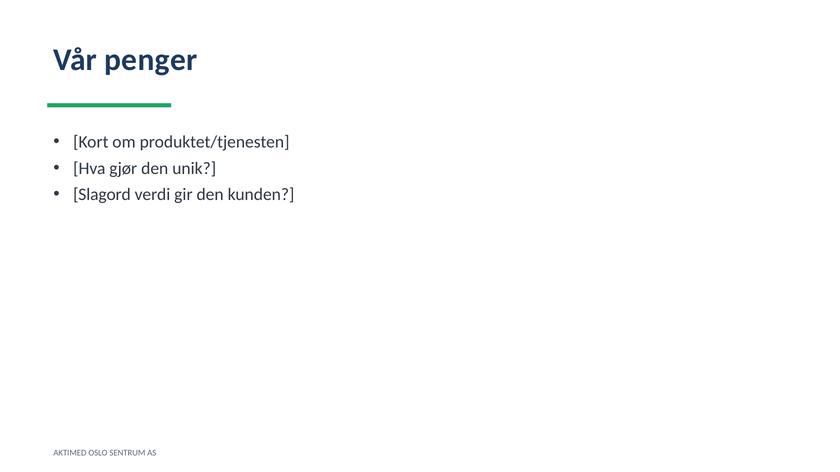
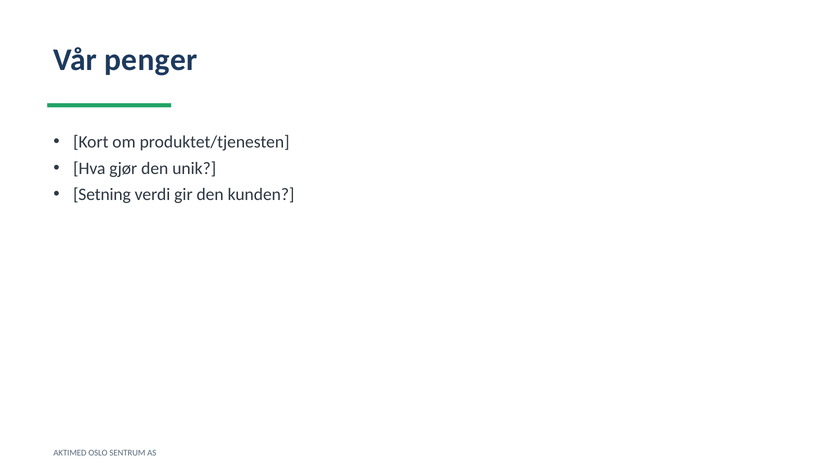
Slagord: Slagord -> Setning (102, 195)
